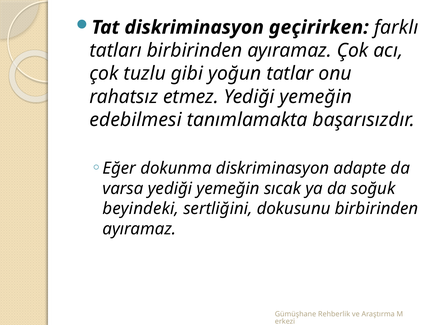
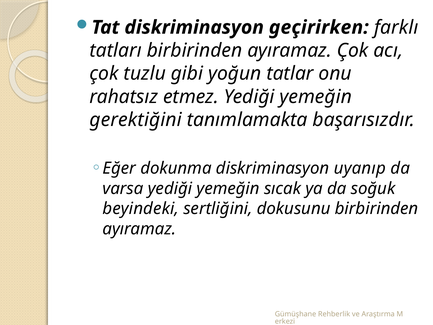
edebilmesi: edebilmesi -> gerektiğini (136, 120)
adapte: adapte -> uyanıp (360, 168)
